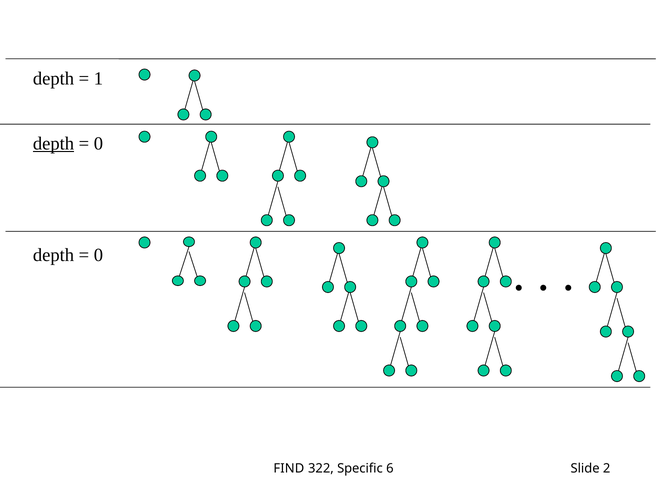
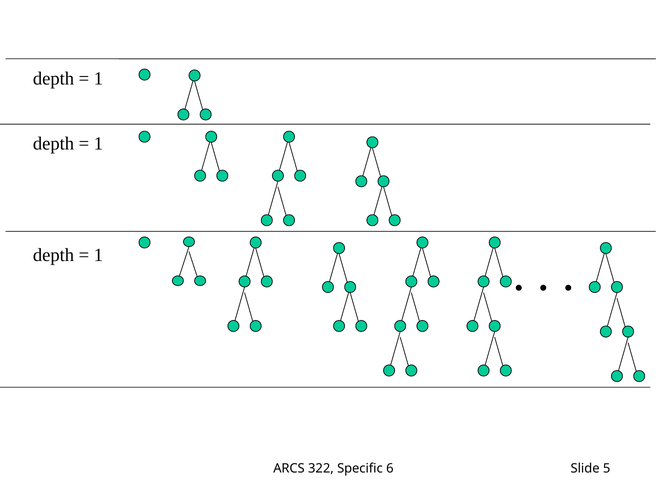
depth underline: present -> none (54, 143)
0: 0 -> 1 (98, 143)
0: 0 -> 1 (98, 255)
FIND: FIND -> ARCS (289, 468)
2: 2 -> 5 (607, 468)
